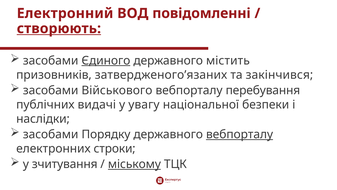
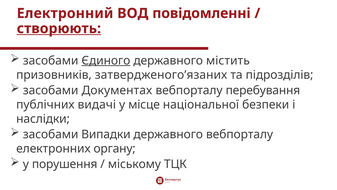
закінчився: закінчився -> підрозділів (279, 75)
Військового: Військового -> Документах (117, 90)
увагу: увагу -> місце (144, 104)
Порядку: Порядку -> Випадки (106, 134)
вебпорталу underline: present -> none (240, 134)
строки: строки -> органу (115, 148)
зчитування: зчитування -> порушення (65, 164)
міському underline: present -> none (134, 164)
